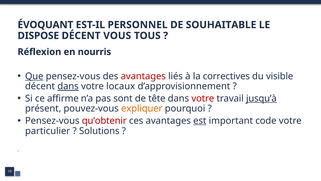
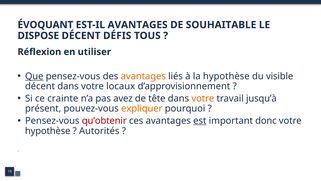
EST-IL PERSONNEL: PERSONNEL -> AVANTAGES (138, 25)
VOUS: VOUS -> DÉFIS (117, 36)
nourris: nourris -> utiliser (94, 52)
avantages colour: red -> orange (143, 76)
la correctives: correctives -> hypothèse (226, 76)
dans underline: present -> none (68, 86)
affirme: affirme -> crainte (63, 98)
sont: sont -> avez (123, 98)
votre colour: red -> orange (203, 98)
jusqu’à underline: present -> none (261, 98)
code: code -> donc (266, 120)
particulier: particulier -> hypothèse (48, 131)
Solutions: Solutions -> Autorités (99, 131)
